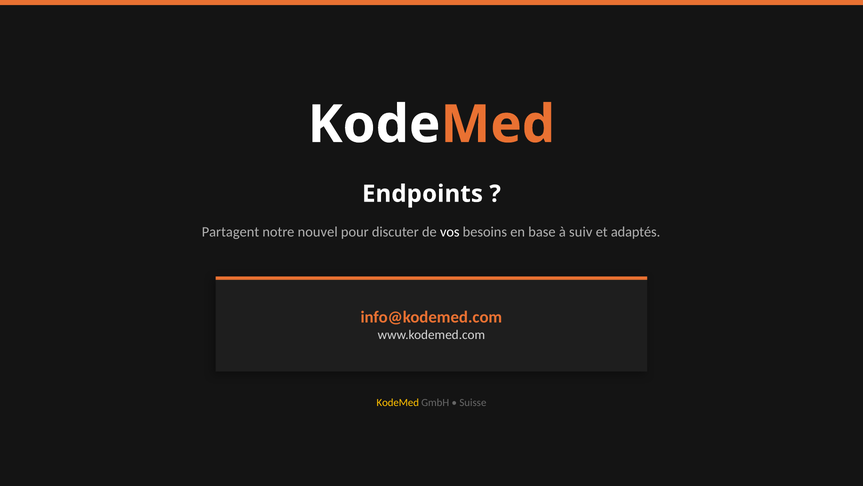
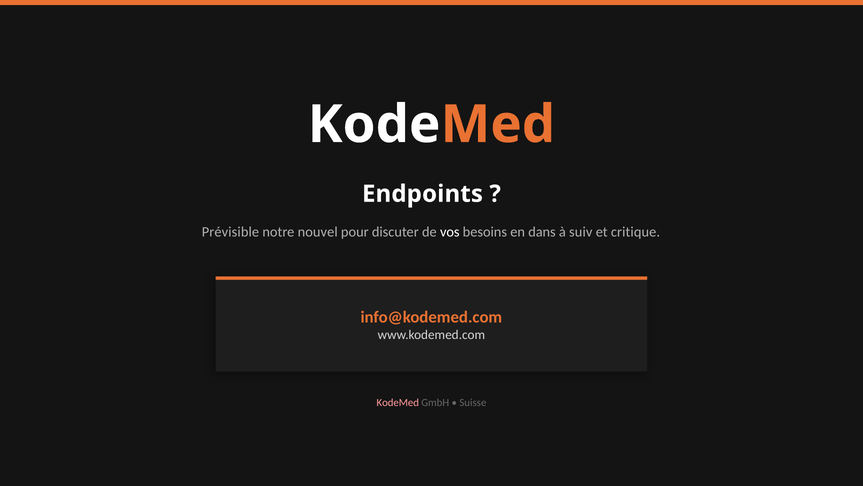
Partagent: Partagent -> Prévisible (230, 232)
base: base -> dans (542, 232)
adaptés: adaptés -> critique (635, 232)
KodeMed colour: yellow -> pink (398, 402)
